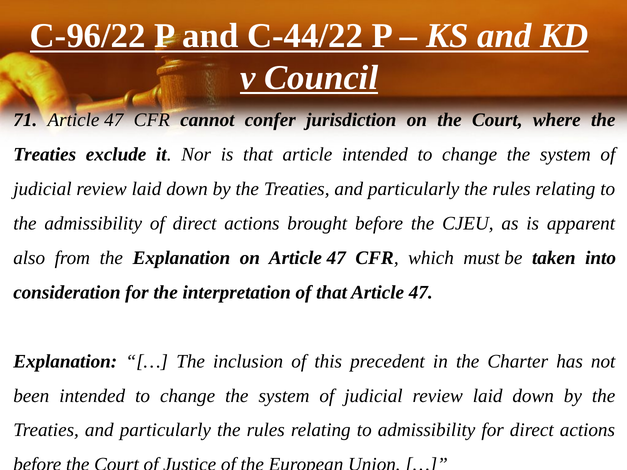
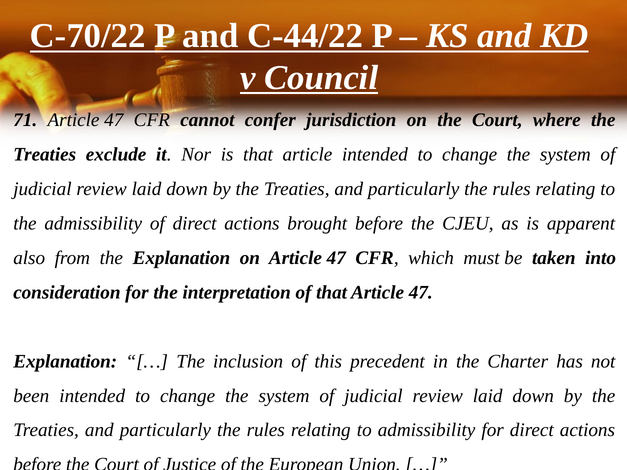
C‑96/22: C‑96/22 -> C‑70/22 (88, 36)
